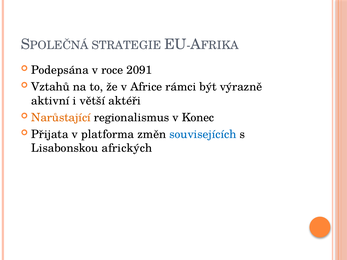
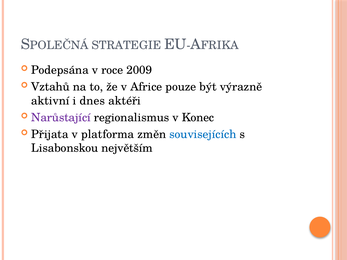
2091: 2091 -> 2009 (139, 70)
rámci: rámci -> pouze (181, 87)
větší: větší -> dnes (92, 101)
Narůstající colour: orange -> purple (61, 118)
afrických: afrických -> největším (127, 148)
